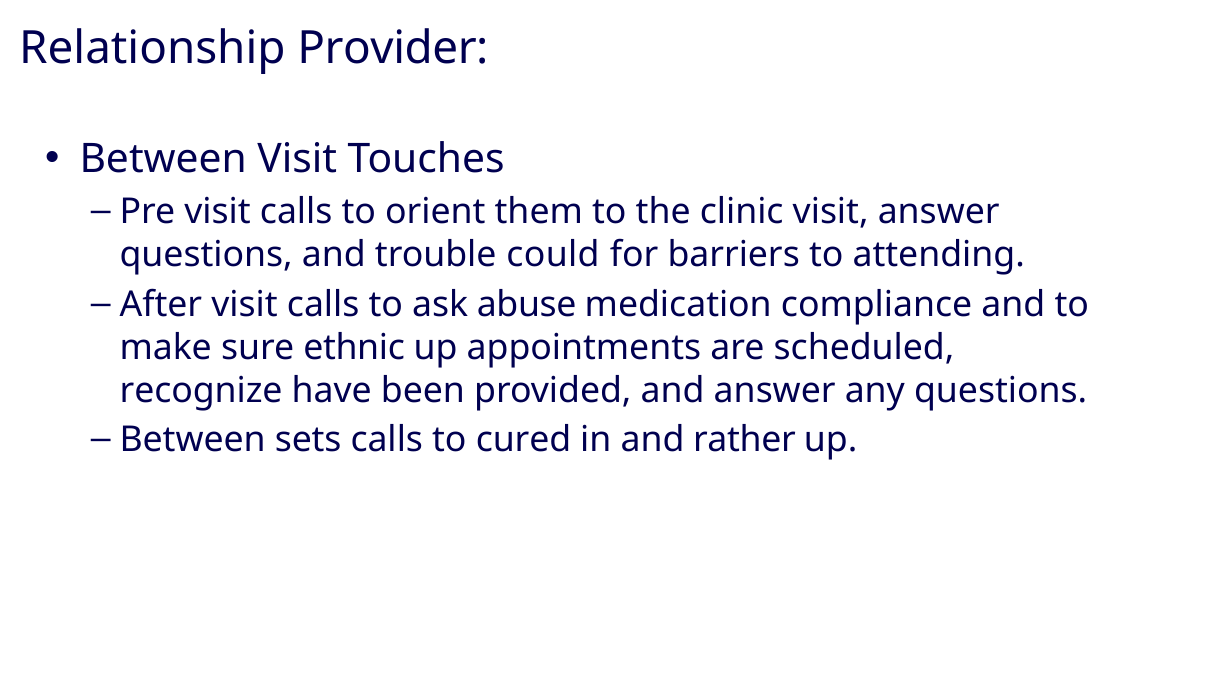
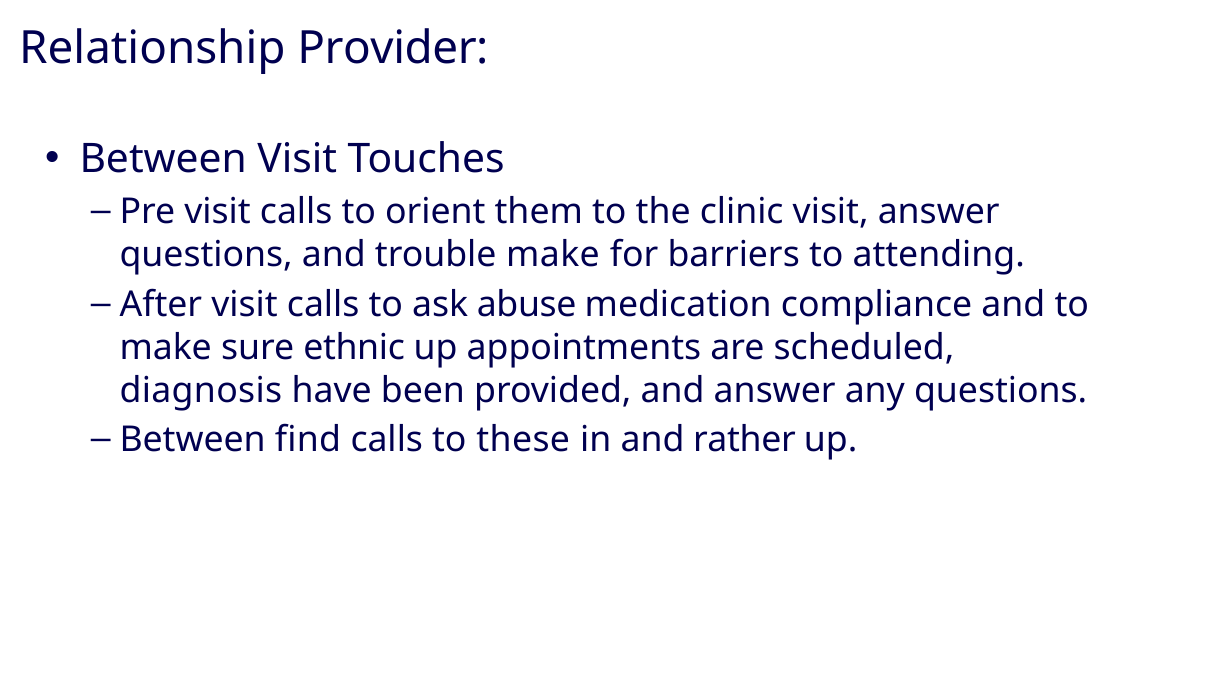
trouble could: could -> make (553, 255)
recognize: recognize -> diagnosis (201, 390)
sets: sets -> find (308, 440)
cured: cured -> these (523, 440)
